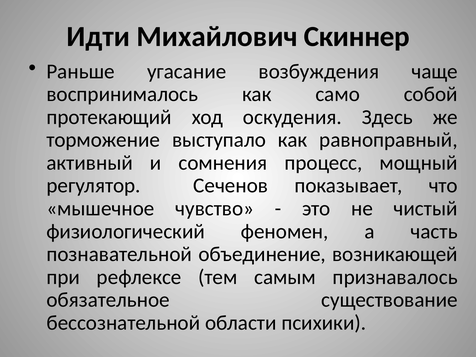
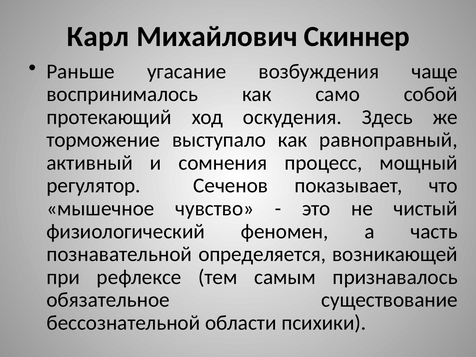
Идти: Идти -> Карл (98, 37)
объединение: объединение -> определяется (262, 254)
